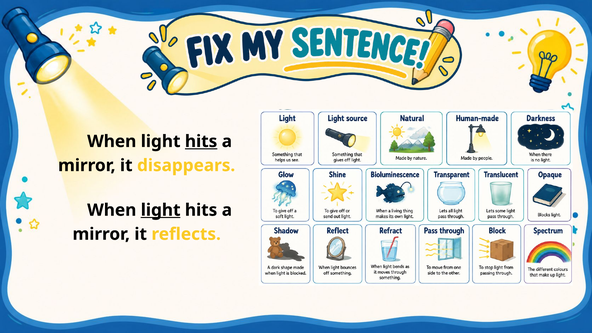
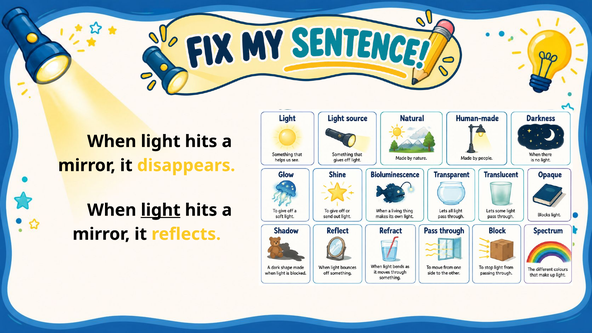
hits underline: present -> none (201, 141)
